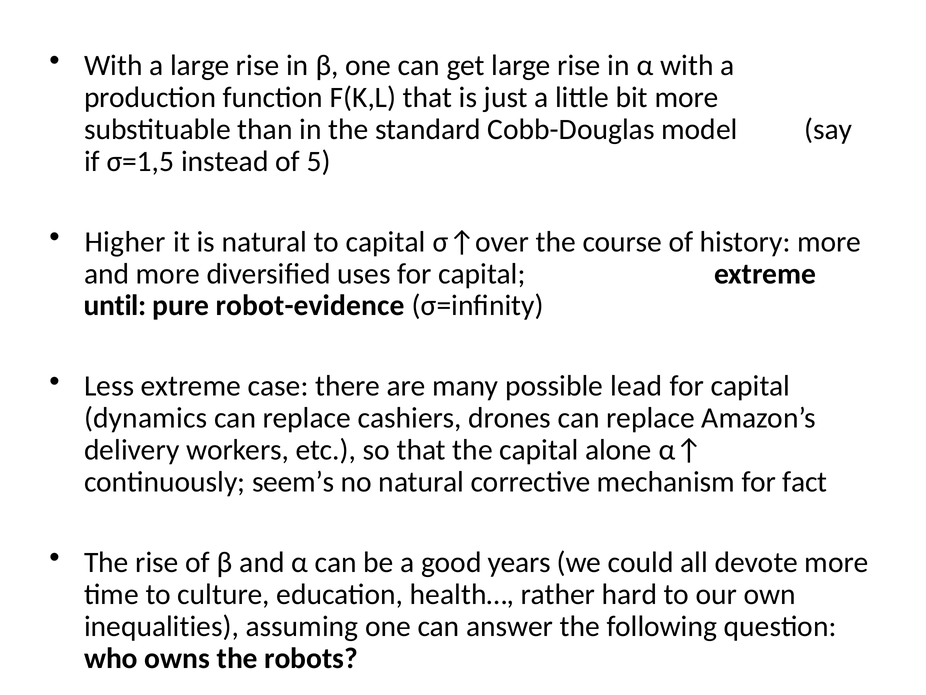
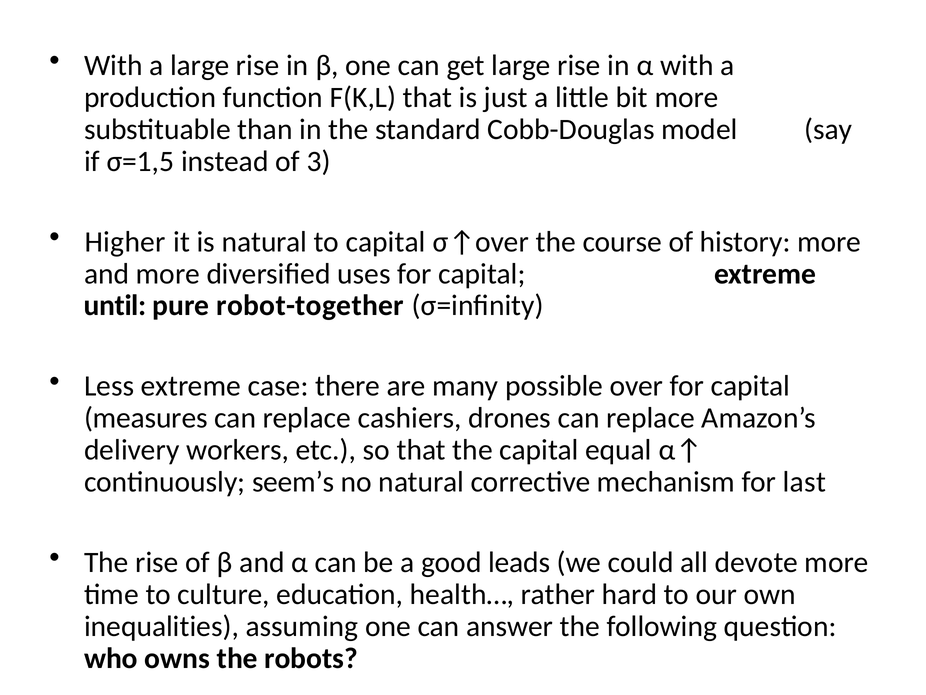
5: 5 -> 3 (319, 161)
robot-evidence: robot-evidence -> robot-together (310, 305)
lead: lead -> over (637, 386)
dynamics: dynamics -> measures (146, 418)
alone: alone -> equal (618, 450)
fact: fact -> last (805, 482)
years: years -> leads (519, 562)
